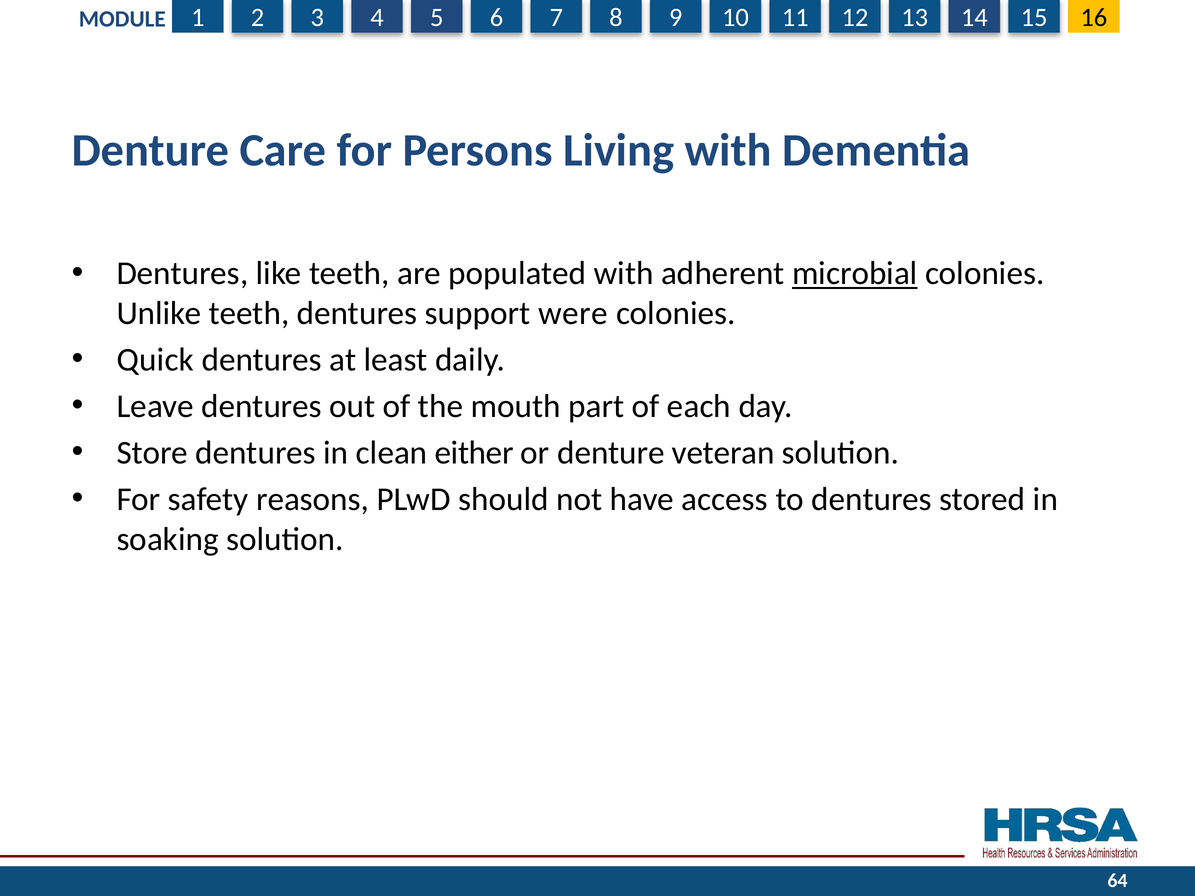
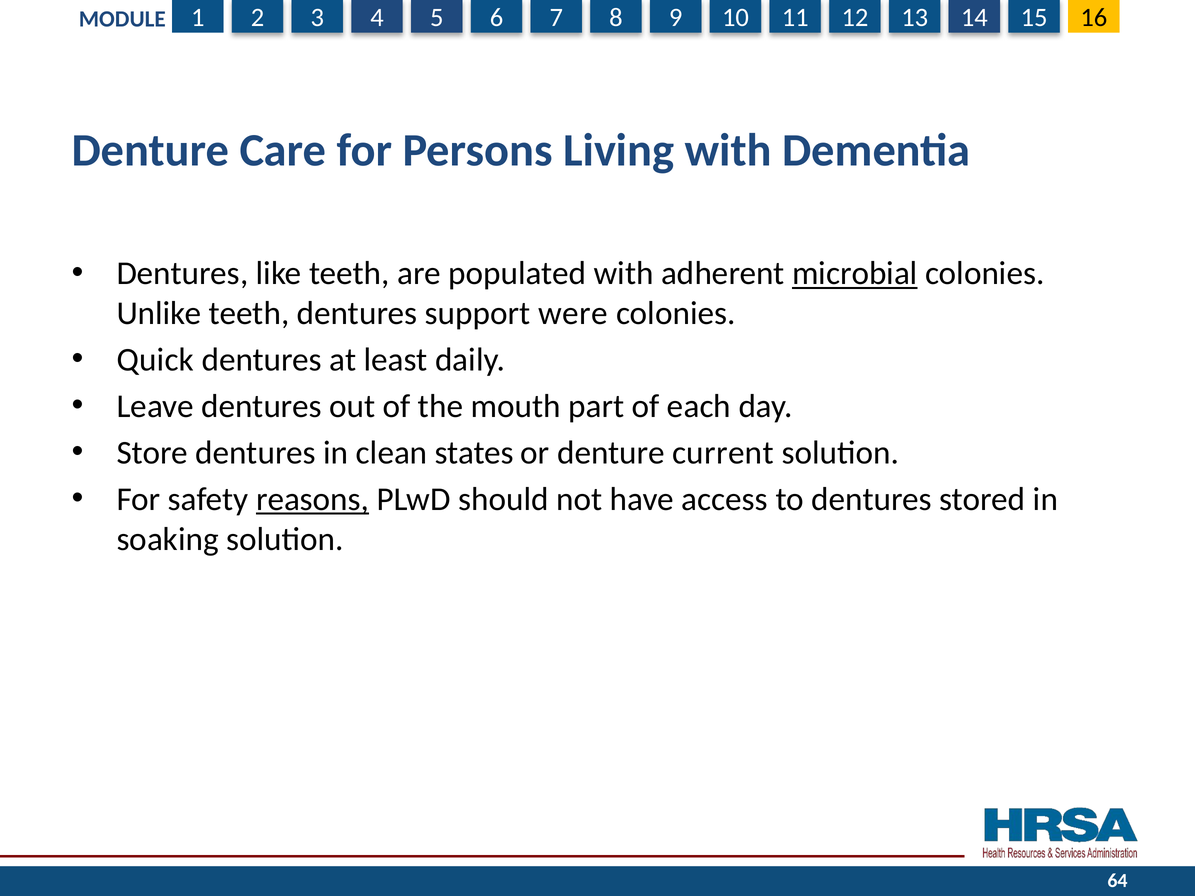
either: either -> states (474, 453)
veteran: veteran -> current (723, 453)
reasons underline: none -> present (313, 499)
